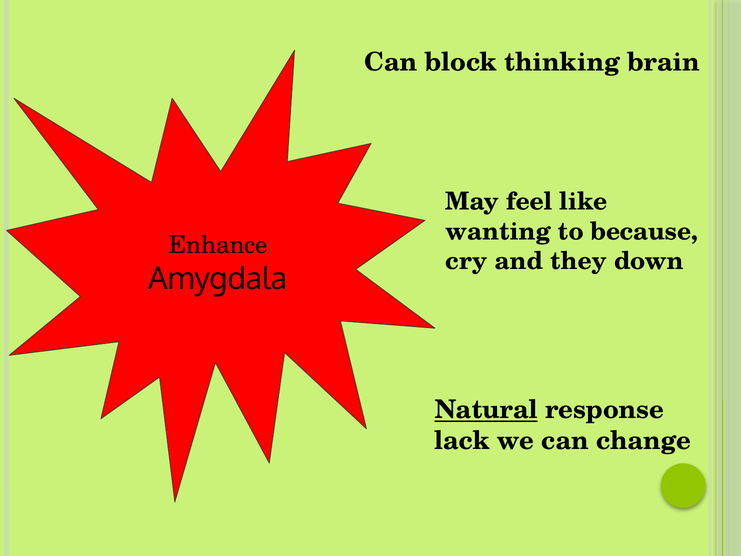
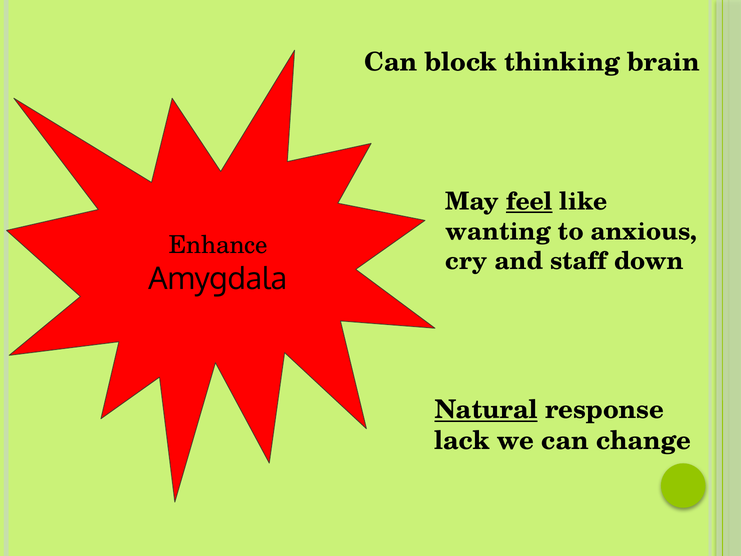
feel underline: none -> present (529, 202)
because: because -> anxious (644, 231)
they: they -> staff (579, 261)
